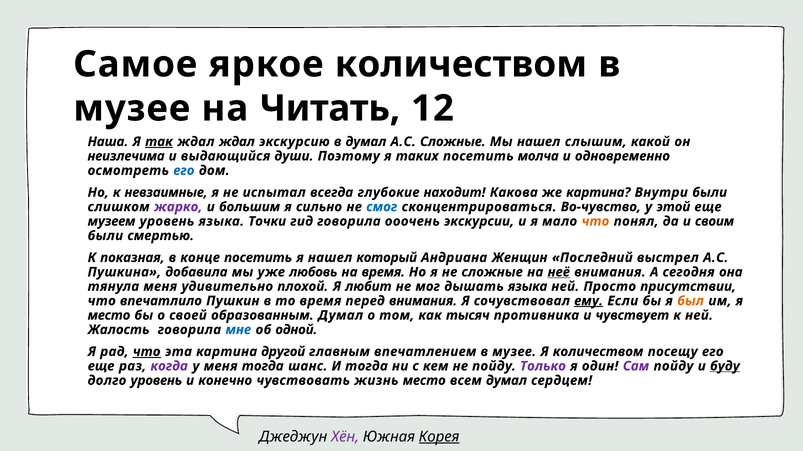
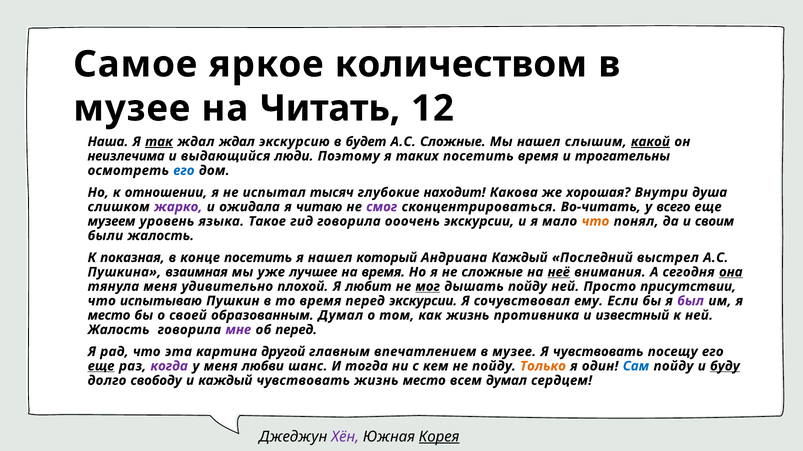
в думал: думал -> будет (366, 142)
какой underline: none -> present (650, 142)
души: души -> люди (294, 156)
посетить молча: молча -> время (538, 156)
одновременно: одновременно -> трогательны (622, 156)
невзаимные: невзаимные -> отношении (166, 193)
всегда: всегда -> тысяч (332, 193)
же картина: картина -> хорошая (598, 193)
Внутри были: были -> душа (710, 193)
большим: большим -> ожидала (249, 207)
сильно: сильно -> читаю (319, 207)
смог colour: blue -> purple (382, 207)
Во-чувство: Во-чувство -> Во-читать (601, 207)
этой: этой -> всего (673, 207)
Точки: Точки -> Такое (267, 222)
были смертью: смертью -> жалость (161, 236)
Андриана Женщин: Женщин -> Каждый (520, 258)
добавила: добавила -> взаимная (197, 272)
любовь: любовь -> лучшее (313, 272)
она underline: none -> present (731, 272)
мог underline: none -> present (428, 287)
дышать языка: языка -> пойду (527, 287)
впечатлило: впечатлило -> испытываю (161, 301)
перед внимания: внимания -> экскурсии (423, 301)
ему underline: present -> none (589, 301)
был colour: orange -> purple (691, 301)
как тысяч: тысяч -> жизнь (468, 316)
чувствует: чувствует -> известный (632, 316)
мне colour: blue -> purple (238, 330)
об одной: одной -> перед (296, 330)
что underline: present -> none (147, 352)
Я количеством: количеством -> чувствовать (598, 352)
еще underline: none -> present (101, 367)
меня тогда: тогда -> любви (263, 367)
Только colour: purple -> orange (543, 367)
Сам colour: purple -> blue (636, 367)
долго уровень: уровень -> свободу (156, 381)
и конечно: конечно -> каждый (225, 381)
